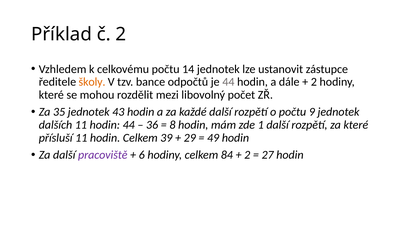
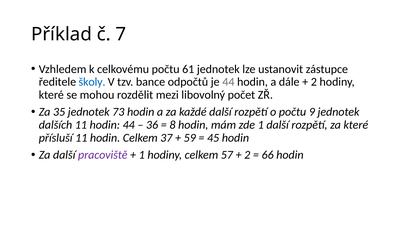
č 2: 2 -> 7 (121, 34)
14: 14 -> 61 (188, 69)
školy colour: orange -> blue (92, 82)
43: 43 -> 73 (118, 112)
39: 39 -> 37 (166, 138)
29: 29 -> 59 (190, 138)
49: 49 -> 45 (213, 138)
6: 6 -> 1 (142, 155)
84: 84 -> 57 (227, 155)
27: 27 -> 66 (268, 155)
